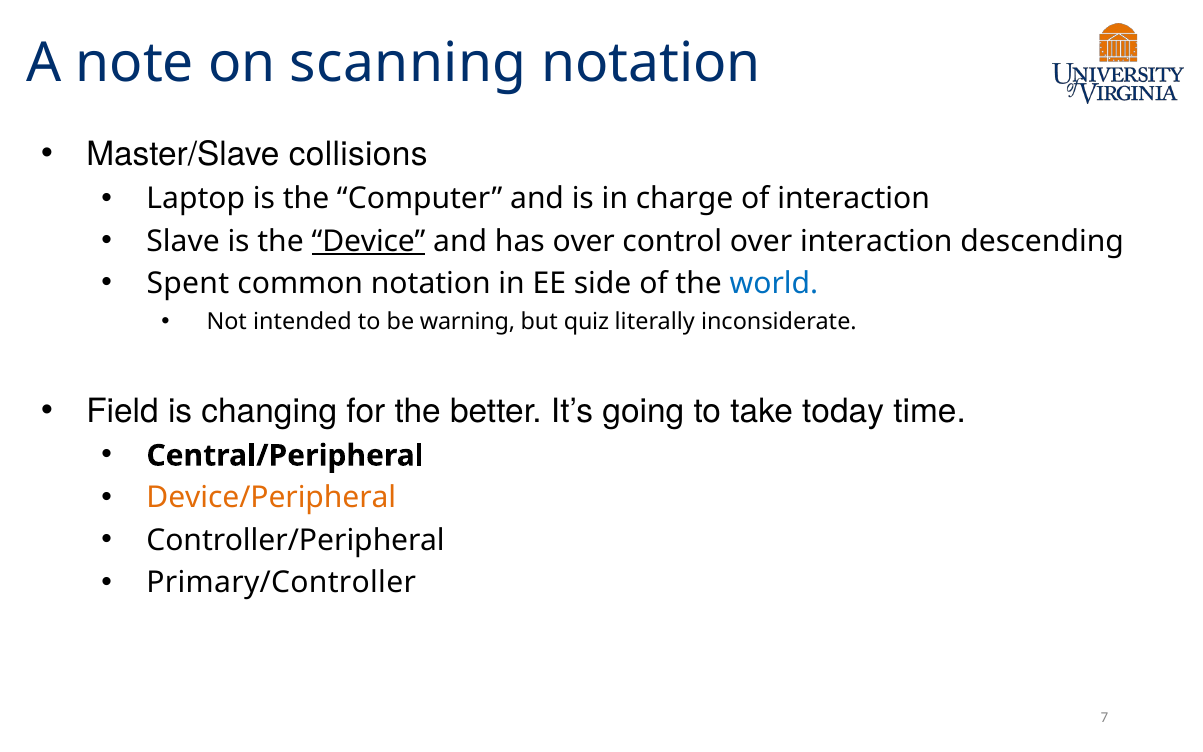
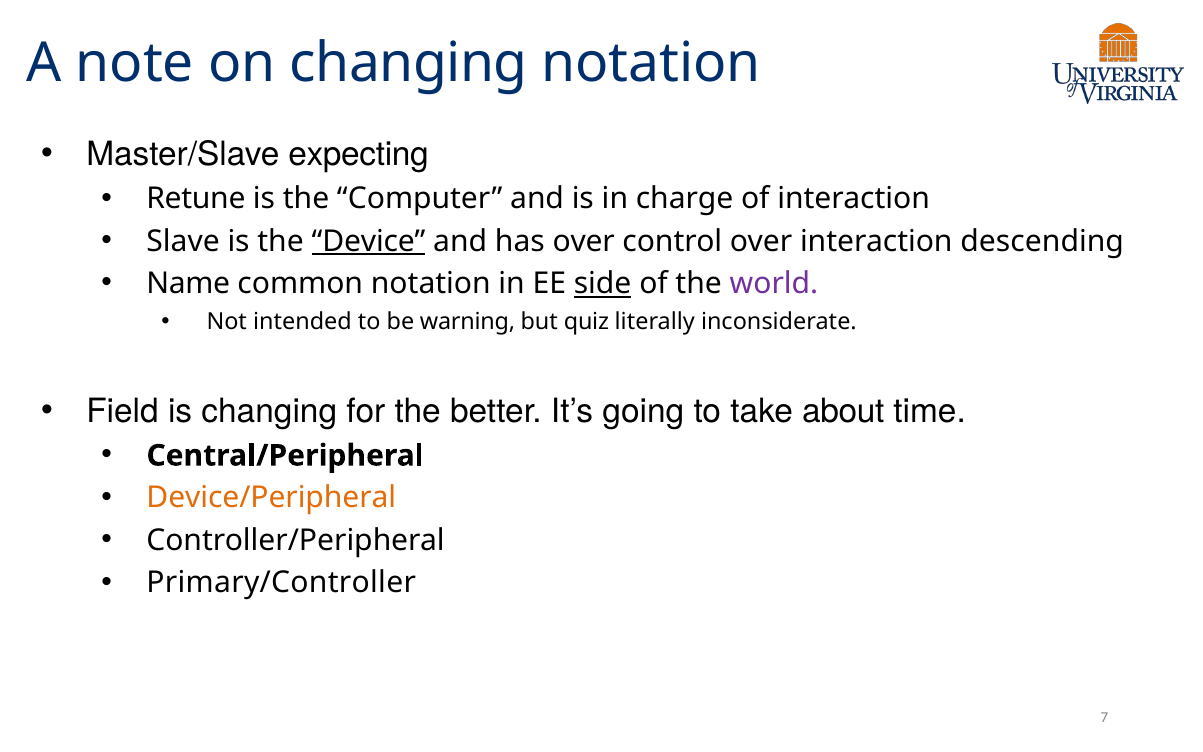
on scanning: scanning -> changing (409, 63)
collisions: collisions -> expecting (359, 155)
Laptop: Laptop -> Retune (196, 199)
Spent: Spent -> Name (188, 284)
side underline: none -> present (603, 284)
world colour: blue -> purple (774, 284)
today: today -> about (843, 411)
